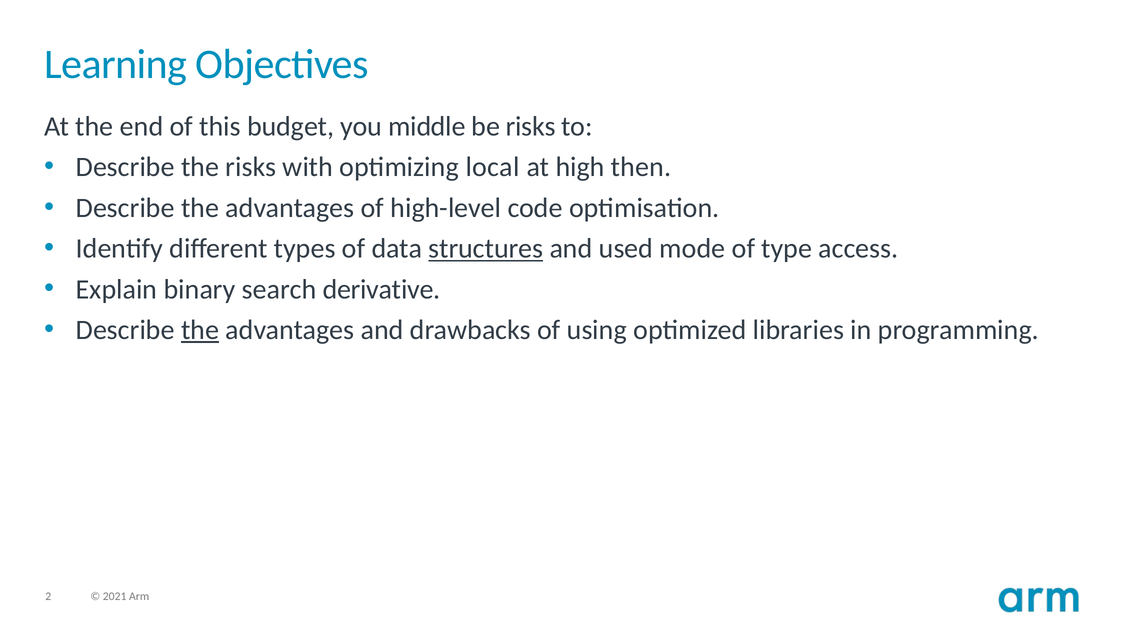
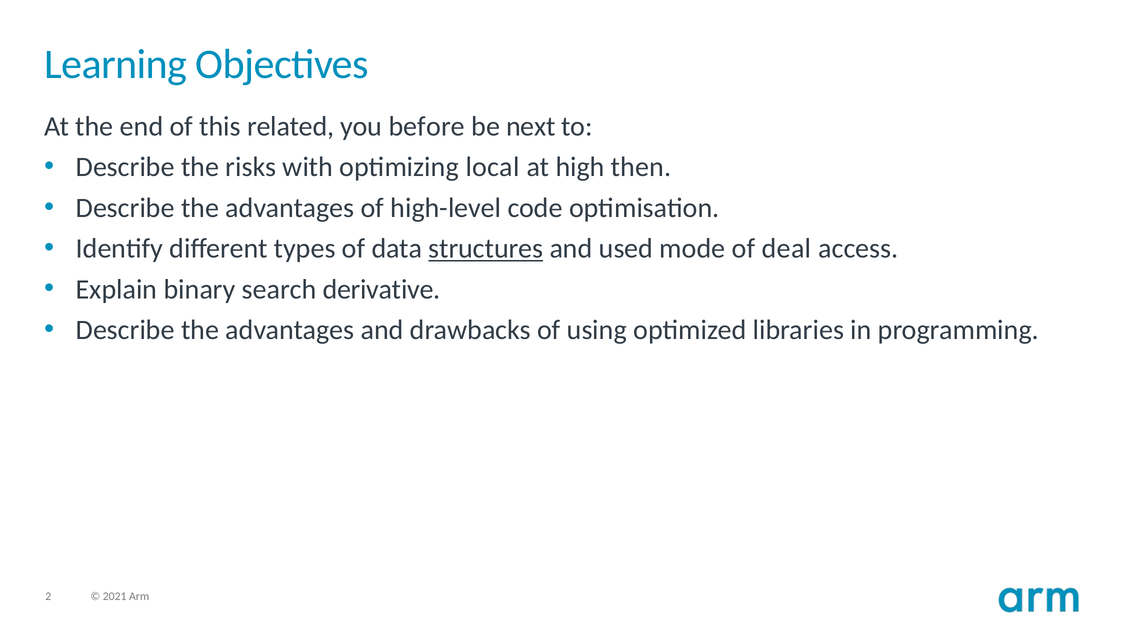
budget: budget -> related (291, 127)
middle: middle -> before (427, 127)
be risks: risks -> next (531, 127)
type: type -> deal (787, 249)
the underline: present -> none (200, 330)
